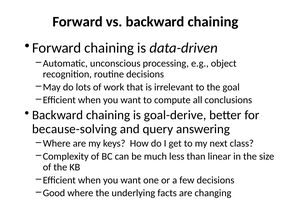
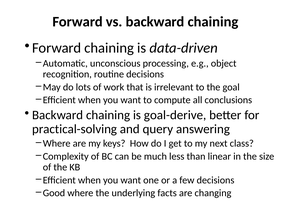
because-solving: because-solving -> practical-solving (75, 129)
